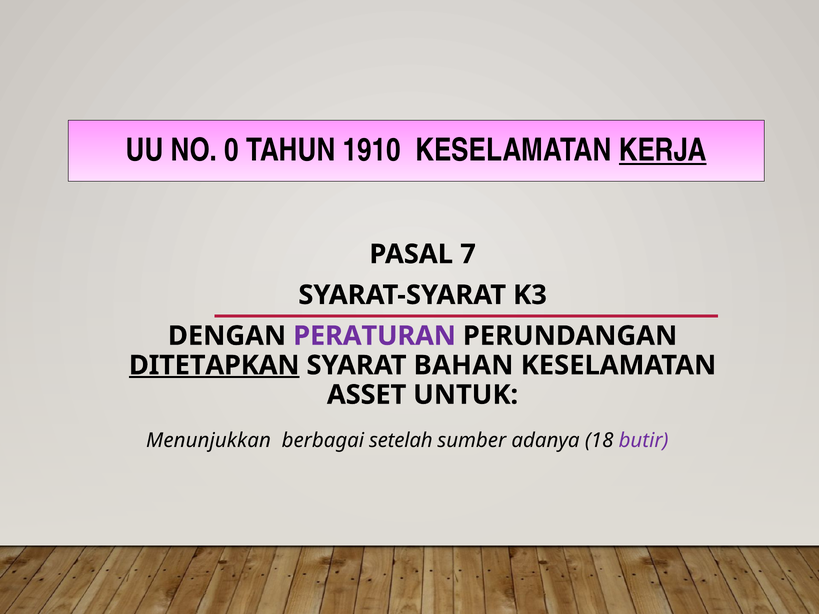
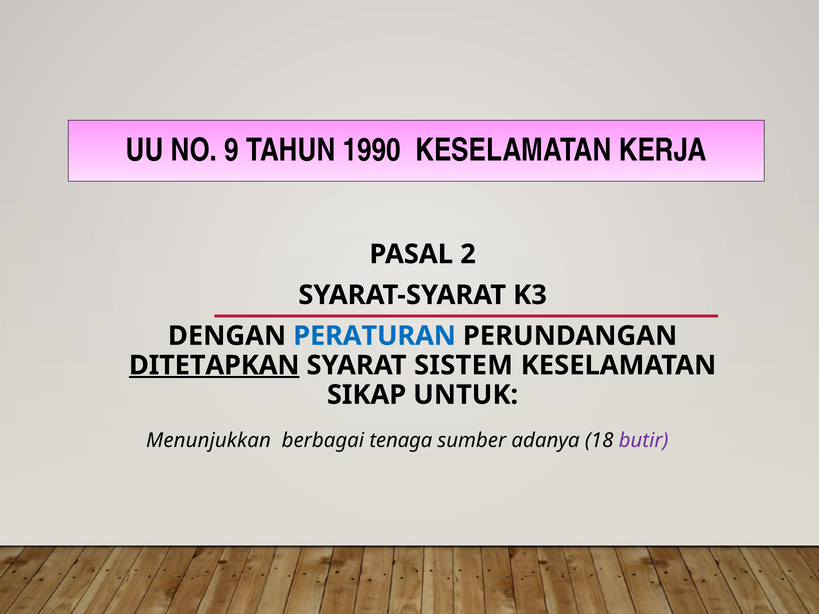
0: 0 -> 9 (232, 151)
1910: 1910 -> 1990 (372, 151)
KERJA underline: present -> none (663, 151)
7: 7 -> 2 (468, 254)
PERATURAN colour: purple -> blue (375, 336)
BAHAN: BAHAN -> SISTEM (463, 365)
ASSET: ASSET -> SIKAP (367, 395)
setelah: setelah -> tenaga (401, 441)
